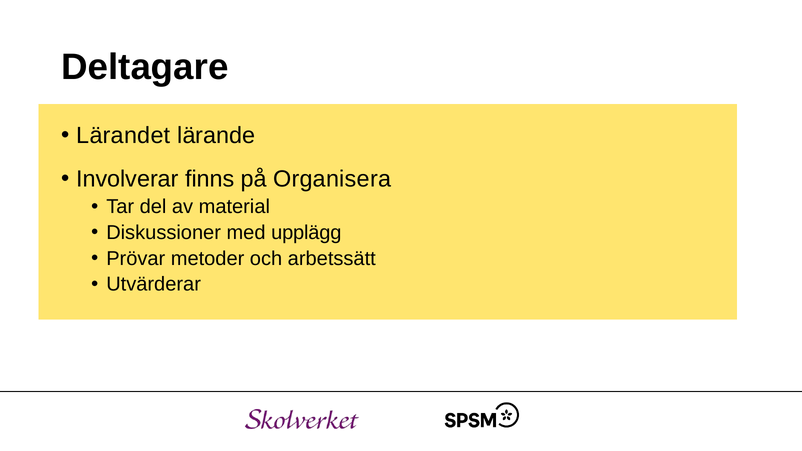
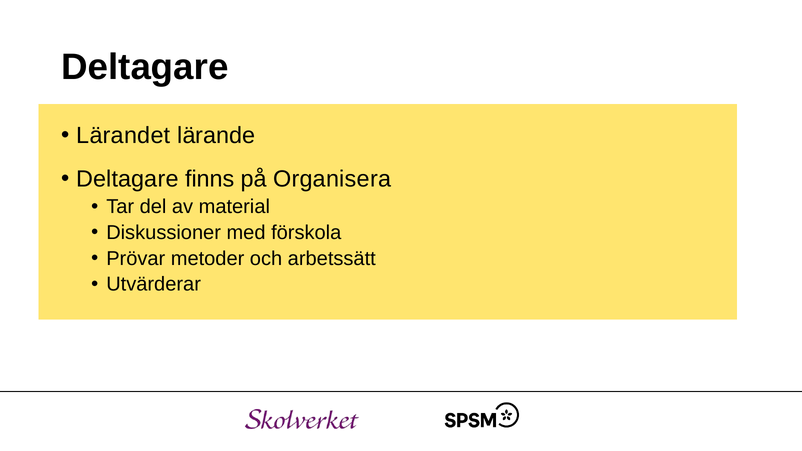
Involverar: Involverar -> Deltagare (127, 179)
upplägg: upplägg -> förskola (306, 233)
